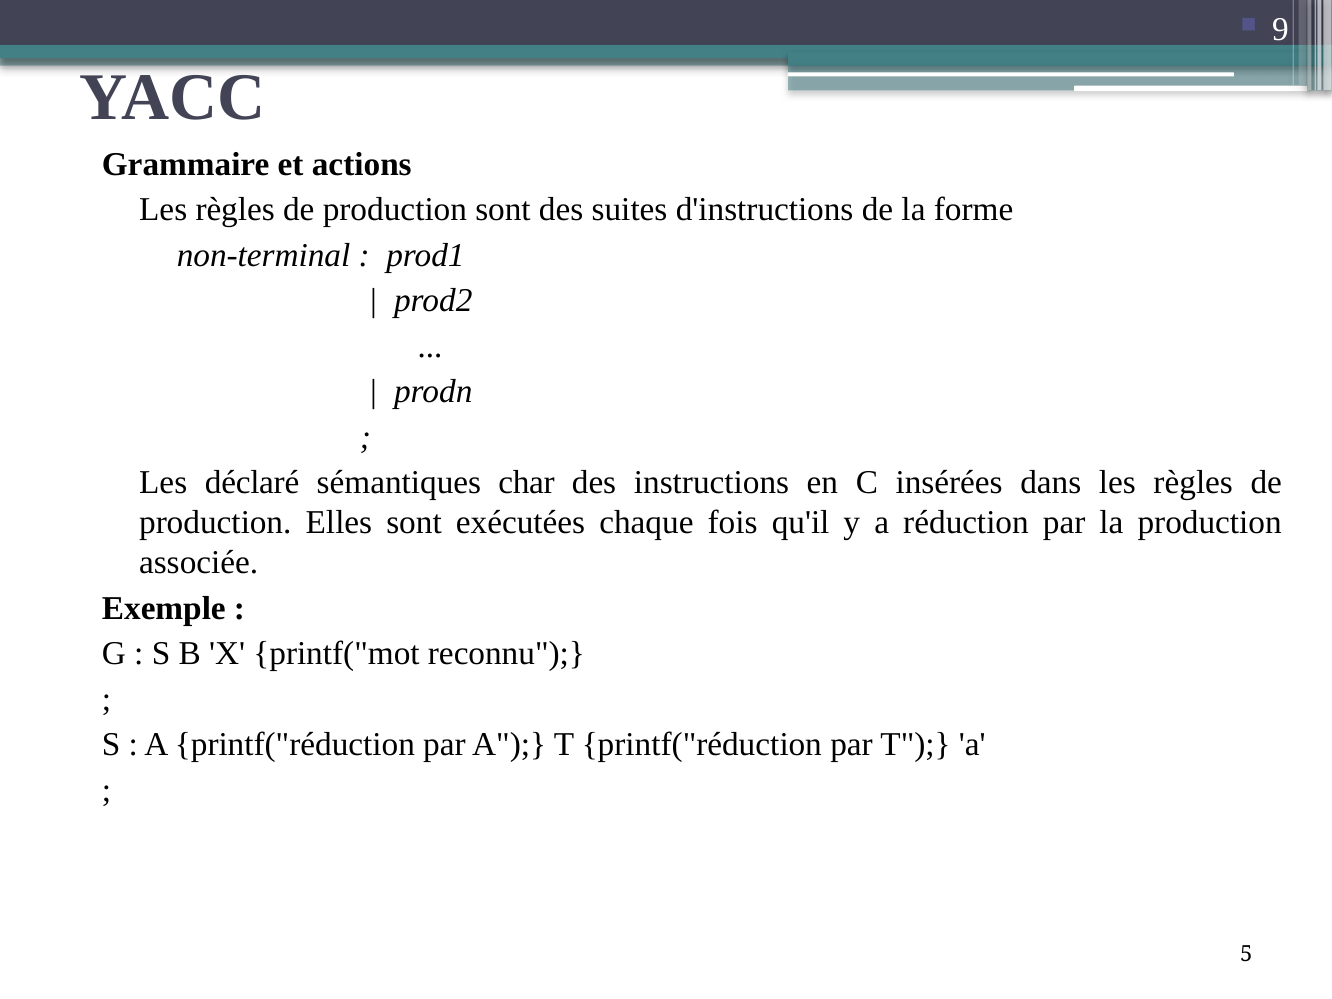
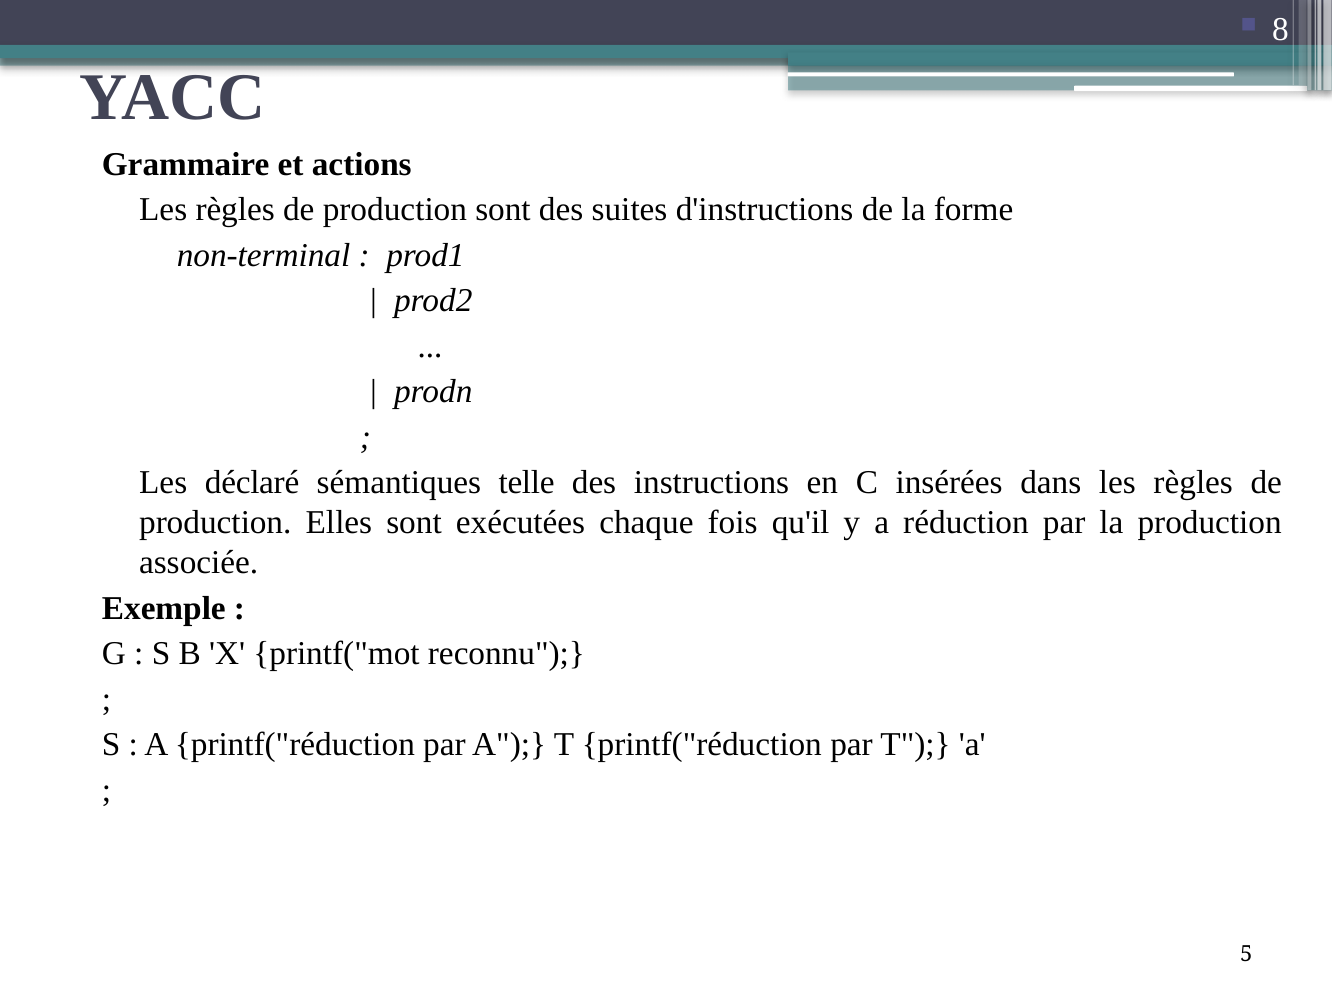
9: 9 -> 8 (1280, 29)
char: char -> telle (527, 483)
